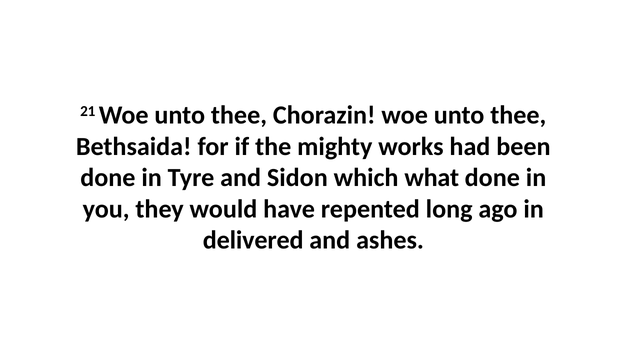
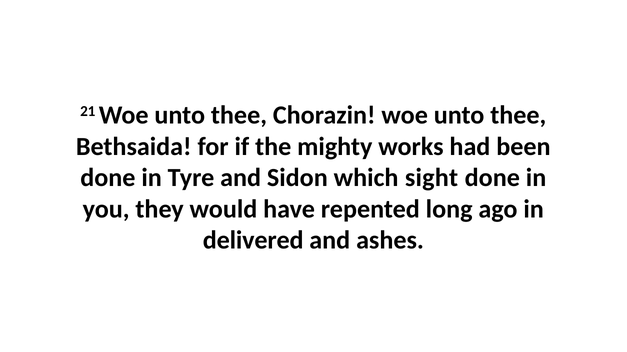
what: what -> sight (432, 178)
